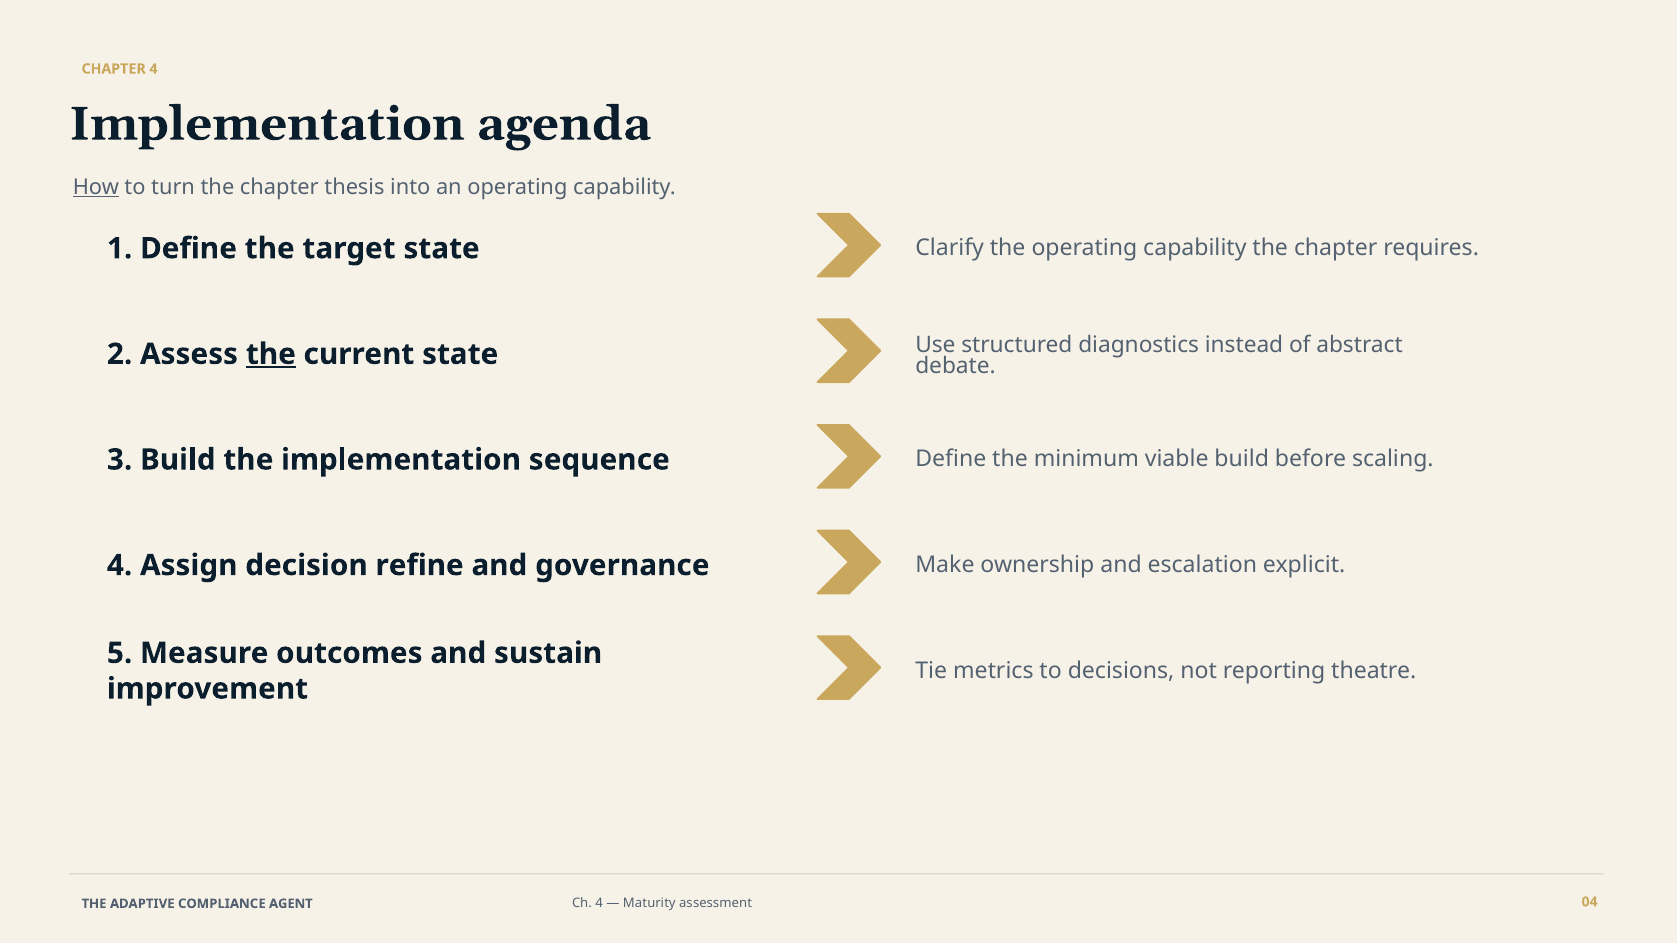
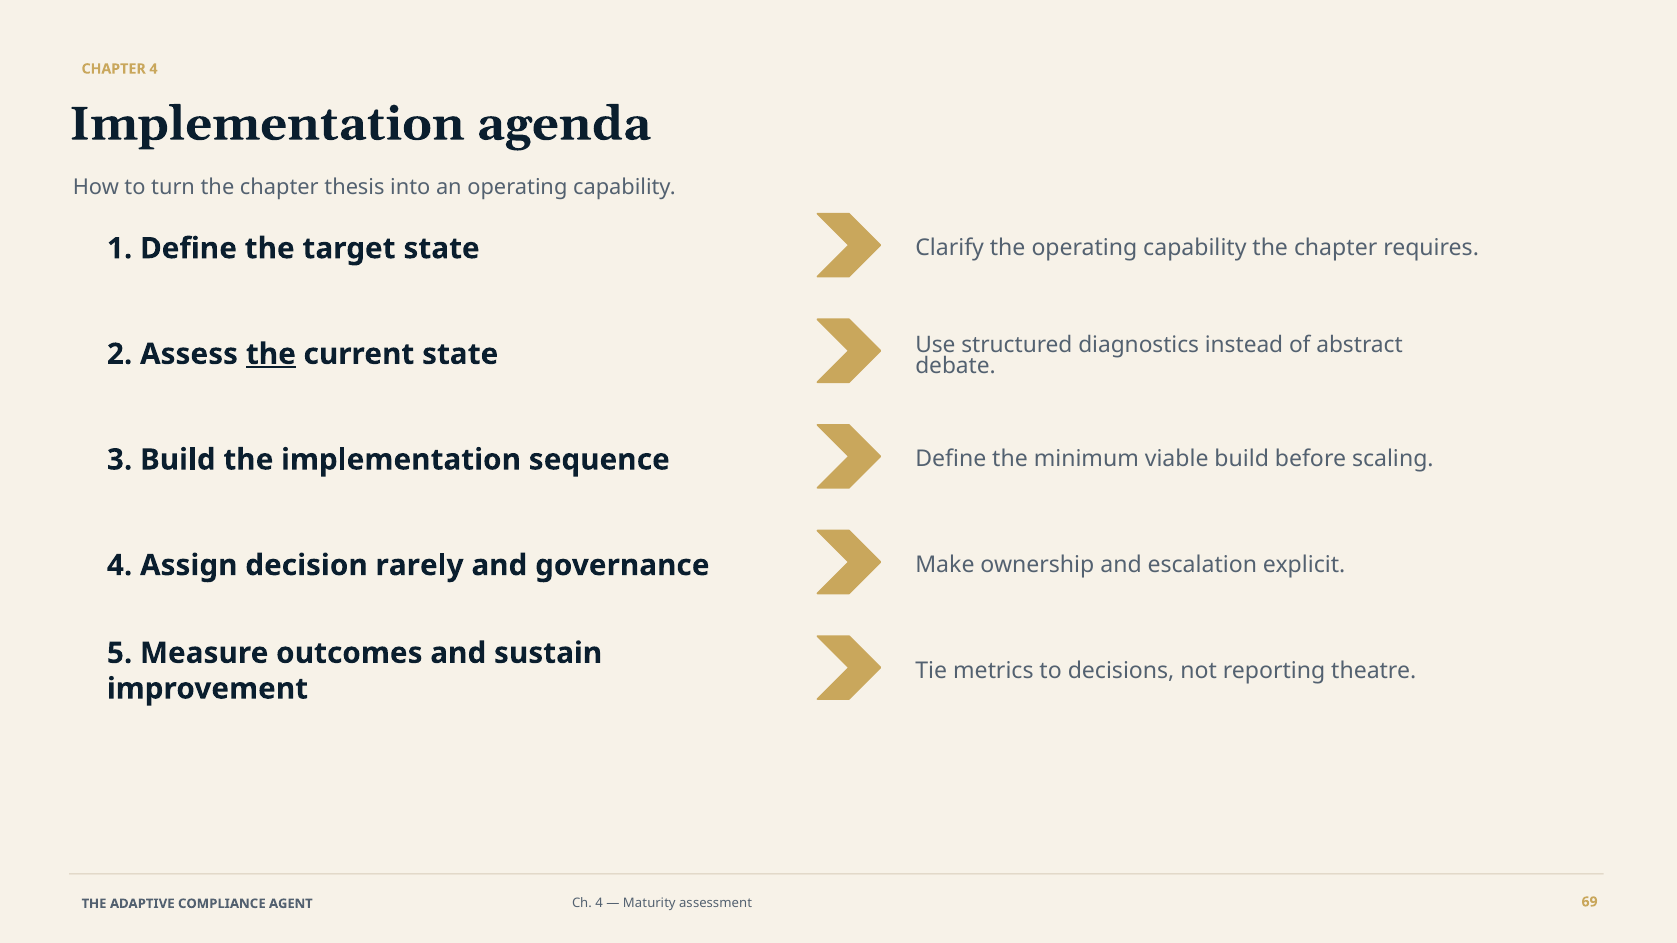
How underline: present -> none (96, 187)
refine: refine -> rarely (420, 566)
04: 04 -> 69 (1590, 902)
